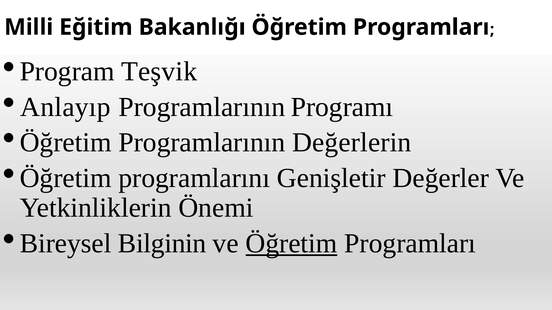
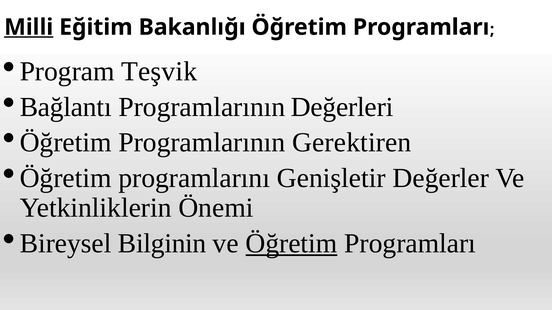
Milli underline: none -> present (29, 27)
Anlayıp: Anlayıp -> Bağlantı (66, 107)
Programı: Programı -> Değerleri (342, 107)
Değerlerin: Değerlerin -> Gerektiren (352, 143)
